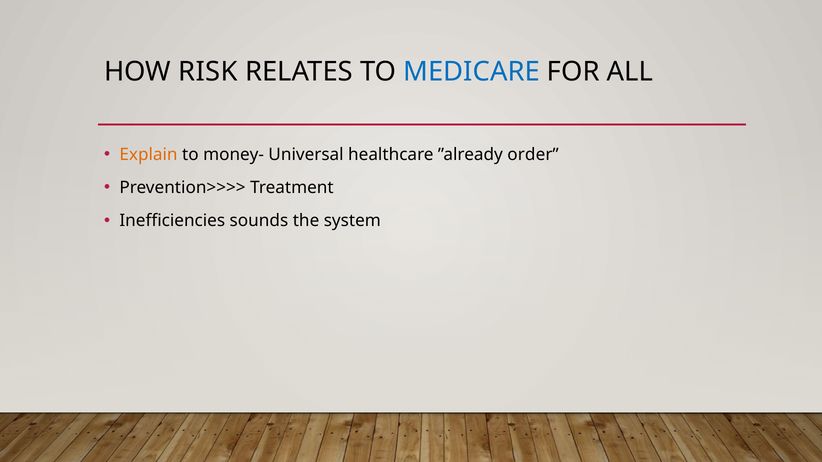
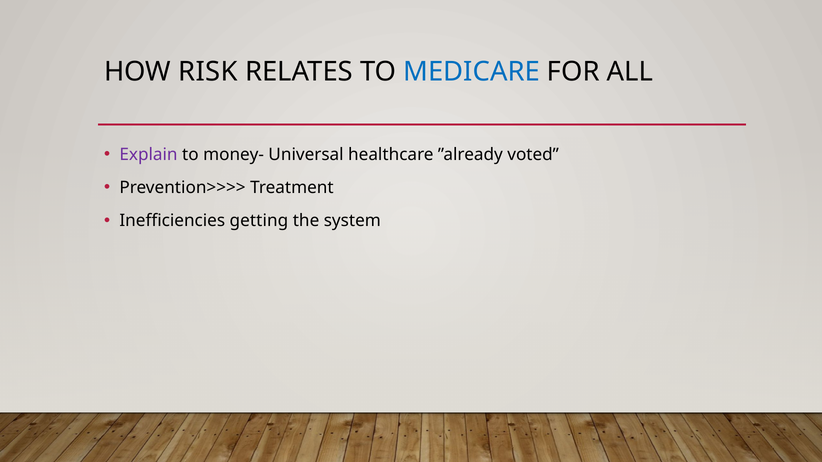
Explain colour: orange -> purple (149, 155)
order: order -> voted (533, 155)
sounds: sounds -> getting (259, 221)
